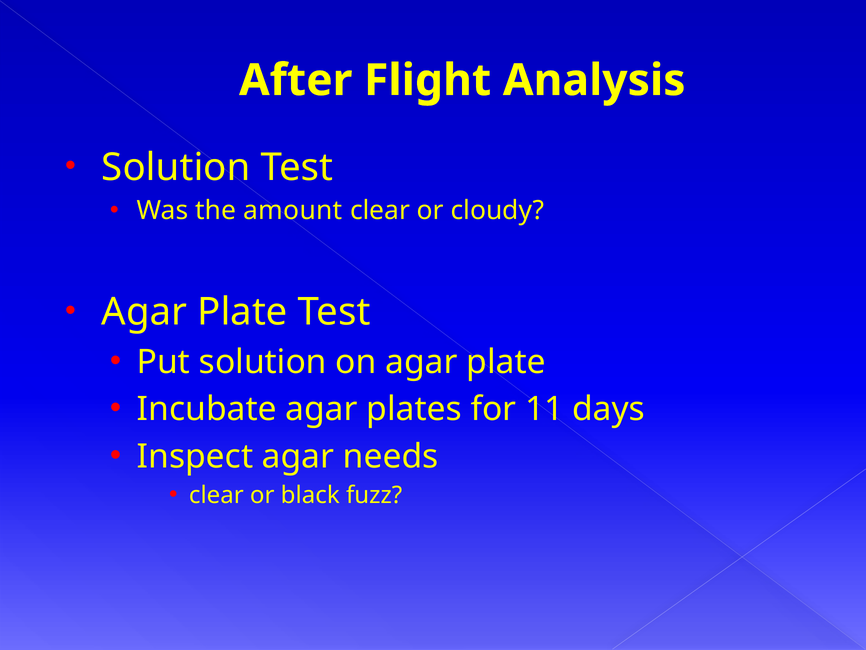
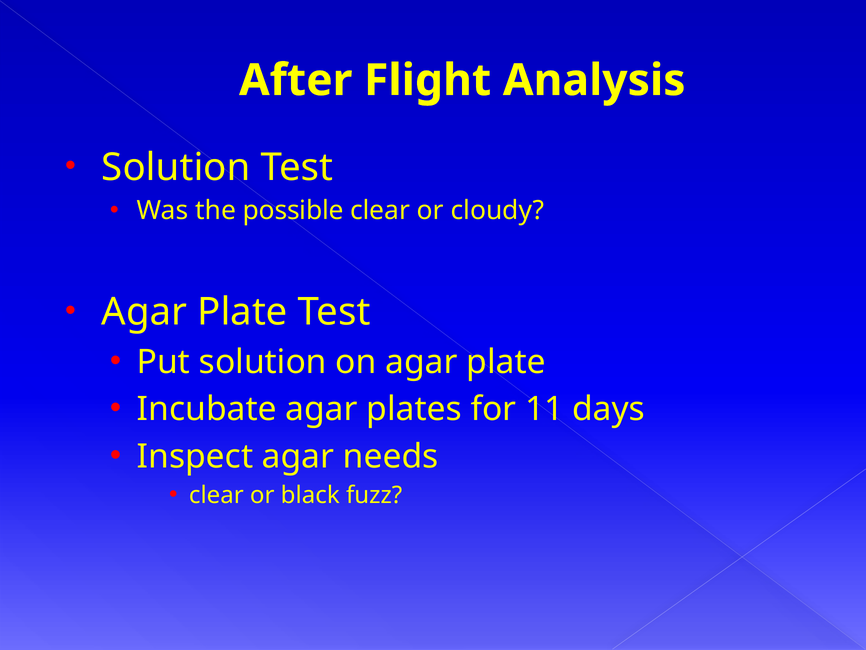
amount: amount -> possible (293, 211)
